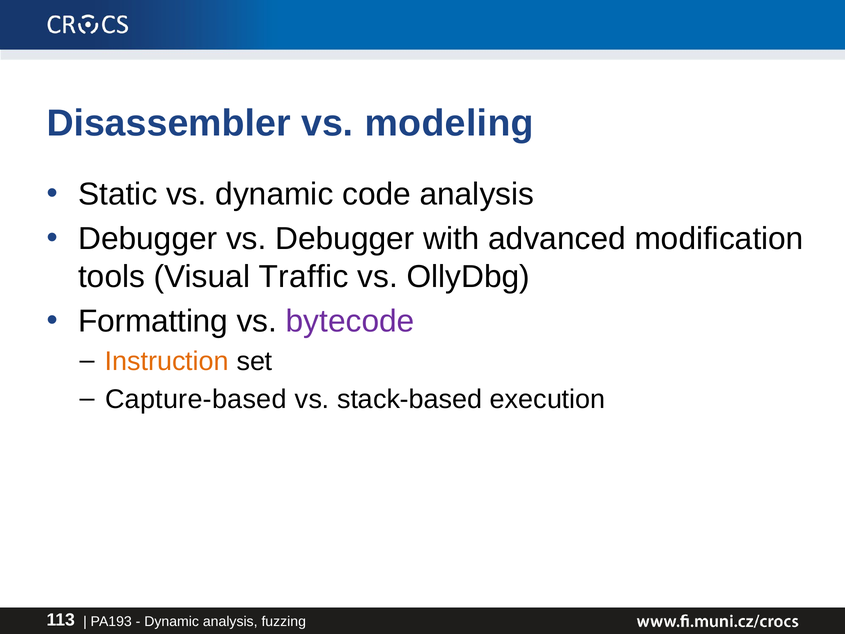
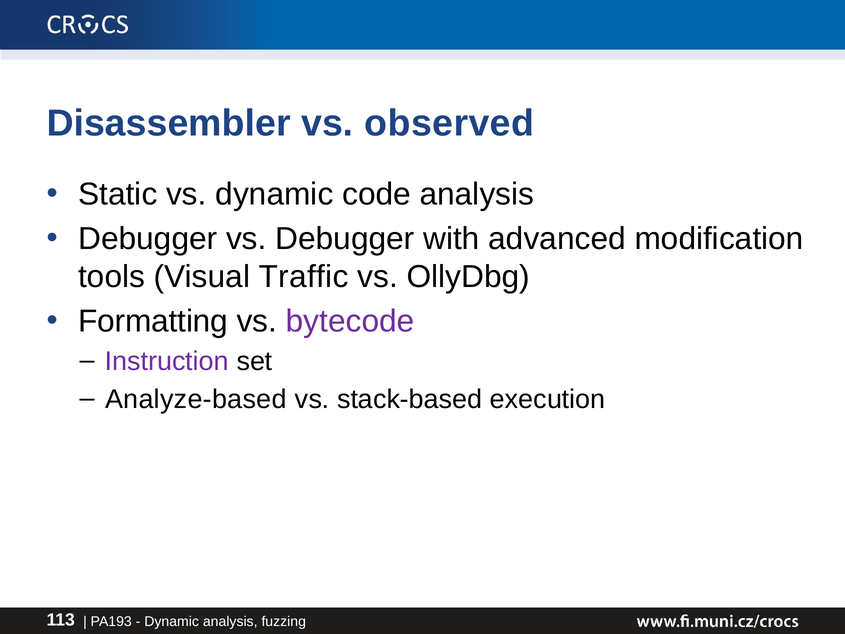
modeling: modeling -> observed (449, 123)
Instruction colour: orange -> purple (167, 361)
Capture-based: Capture-based -> Analyze-based (196, 399)
